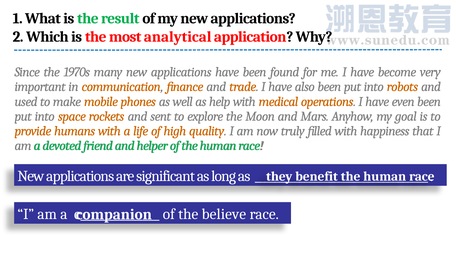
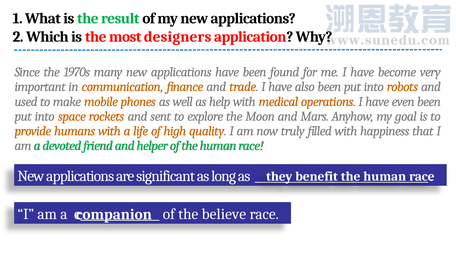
analytical: analytical -> designers (178, 37)
